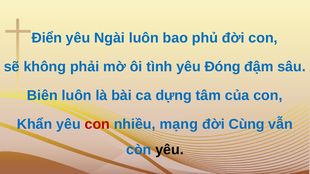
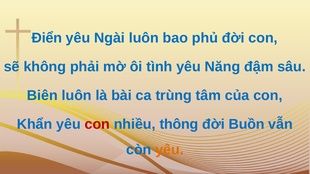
Đóng: Đóng -> Năng (222, 67)
dựng: dựng -> trùng (174, 96)
mạng: mạng -> thông (179, 124)
Cùng: Cùng -> Buồn (247, 124)
yêu colour: black -> orange (170, 150)
